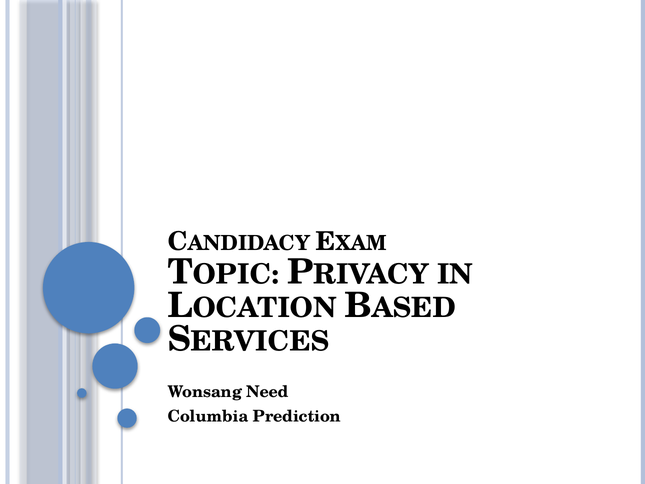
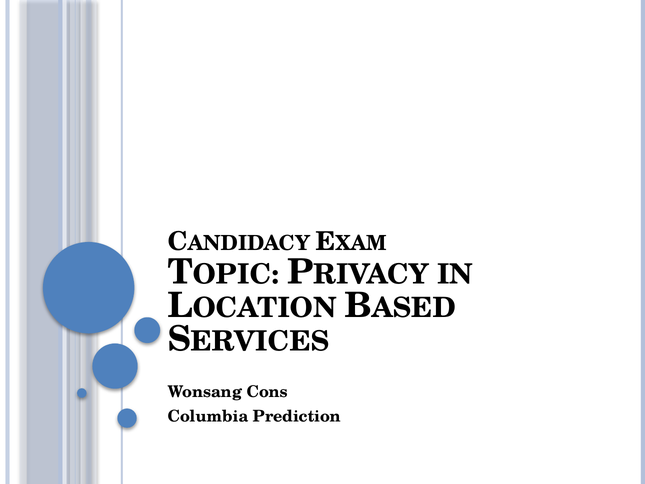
Need: Need -> Cons (267, 392)
